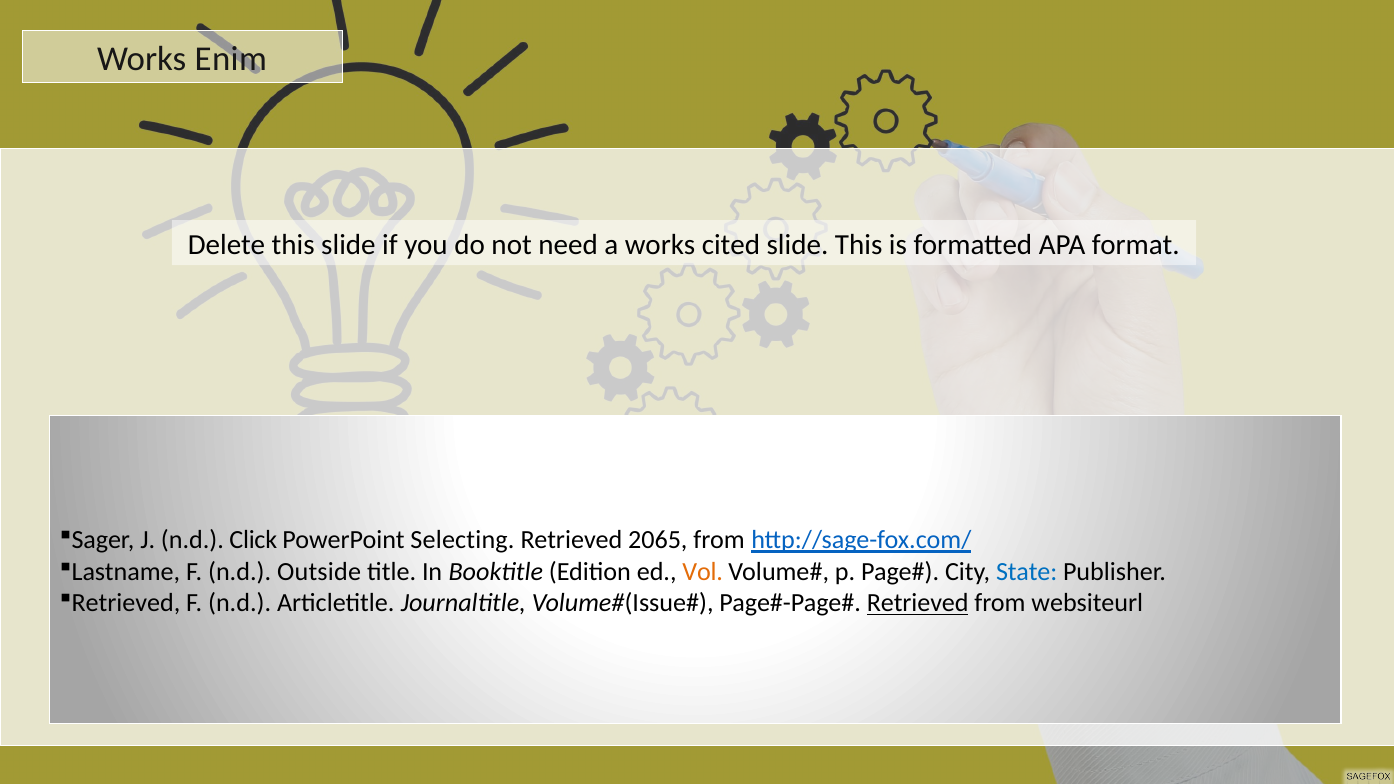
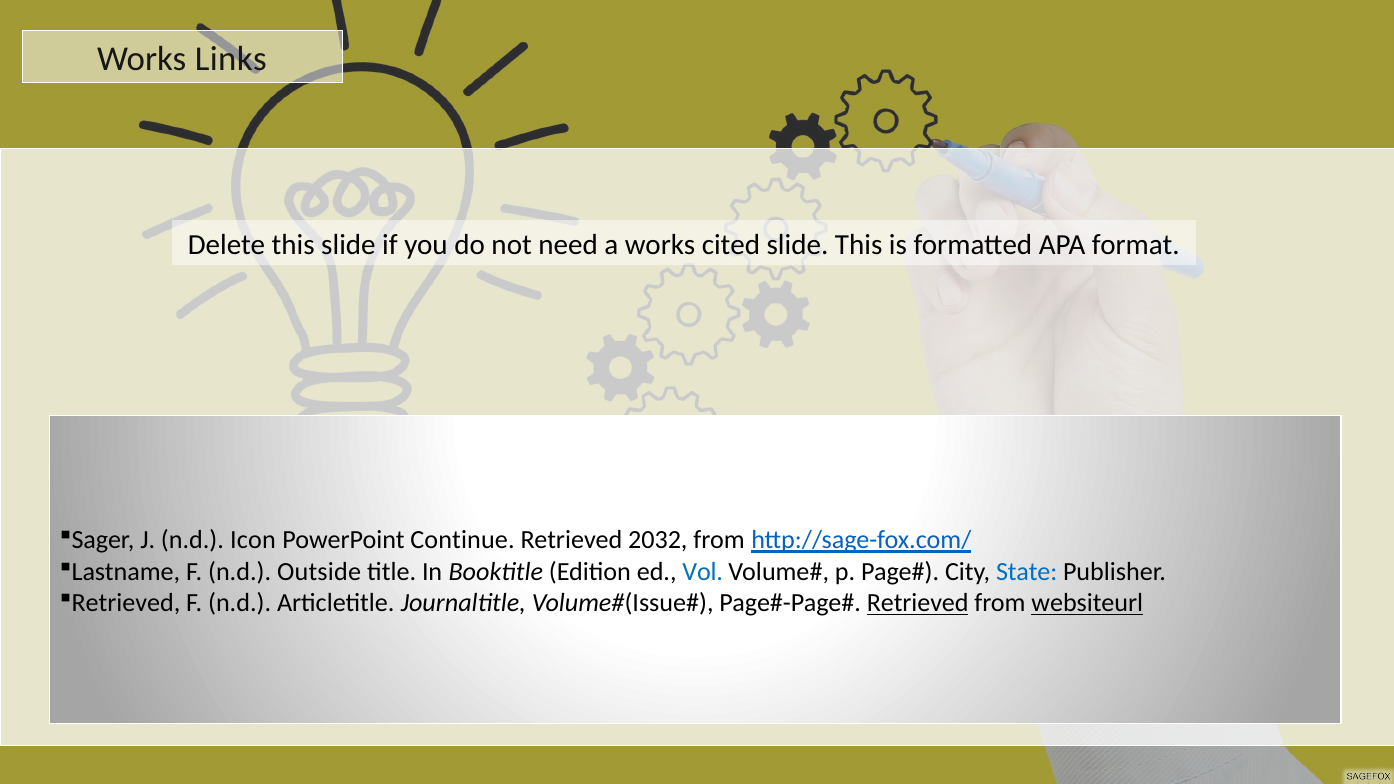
Enim: Enim -> Links (231, 59)
Click: Click -> Icon (253, 540)
Selecting: Selecting -> Continue (463, 540)
2065: 2065 -> 2032 (658, 540)
Vol colour: orange -> blue (703, 572)
websiteurl underline: none -> present (1087, 603)
